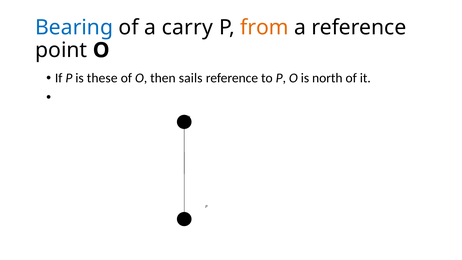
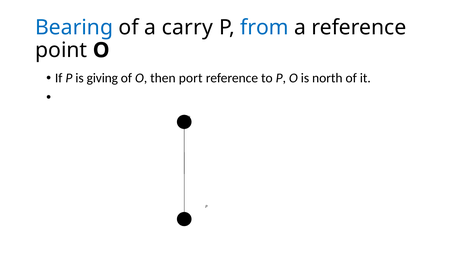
from colour: orange -> blue (264, 27)
these: these -> giving (102, 78)
sails: sails -> port (191, 78)
